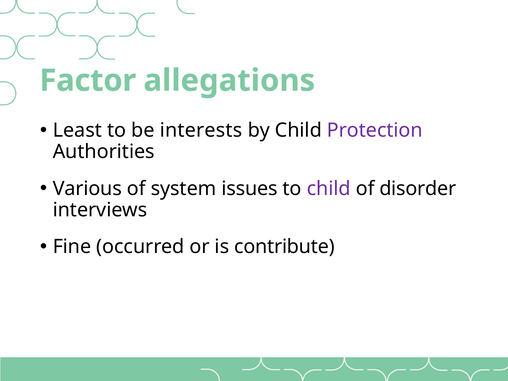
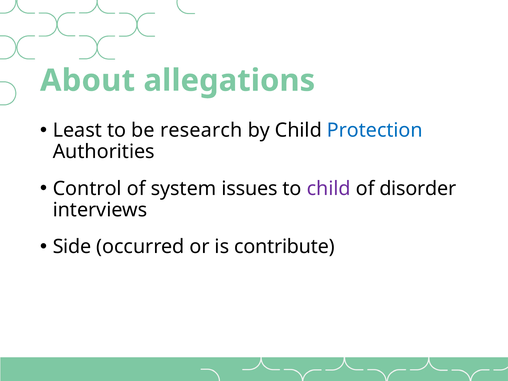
Factor: Factor -> About (88, 81)
interests: interests -> research (201, 130)
Protection colour: purple -> blue (375, 130)
Various: Various -> Control (87, 189)
Fine: Fine -> Side (72, 247)
